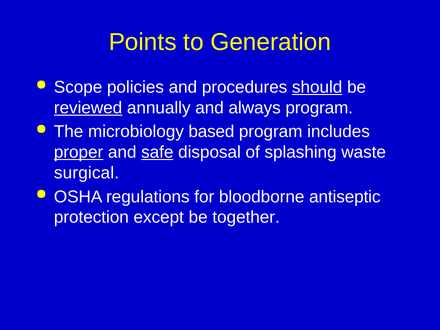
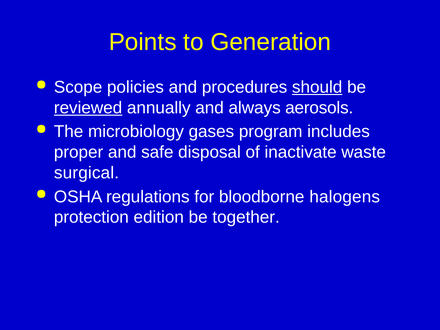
always program: program -> aerosols (319, 108)
based: based -> gases (211, 132)
proper underline: present -> none (79, 152)
safe underline: present -> none (157, 152)
splashing: splashing -> inactivate (301, 152)
antiseptic: antiseptic -> halogens (345, 197)
except: except -> edition (159, 217)
